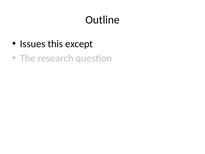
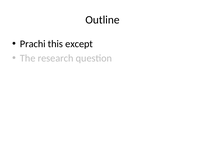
Issues: Issues -> Prachi (33, 44)
